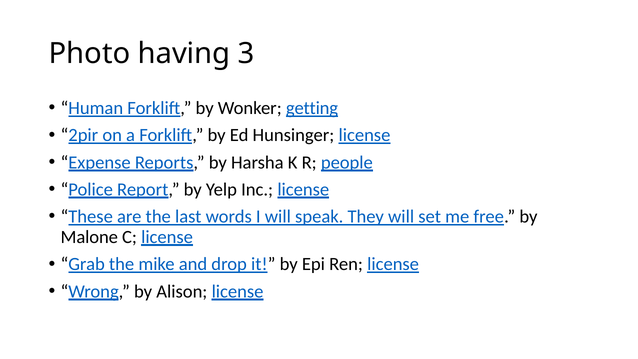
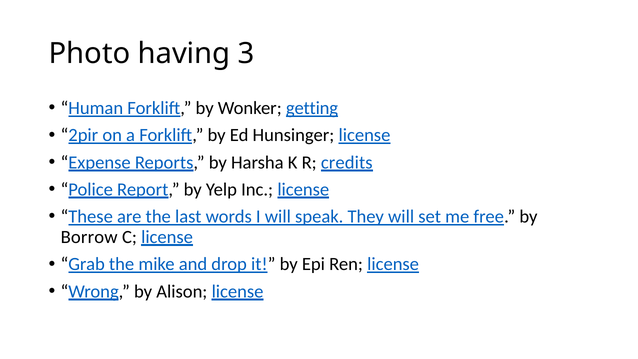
people: people -> credits (347, 162)
Malone: Malone -> Borrow (89, 237)
